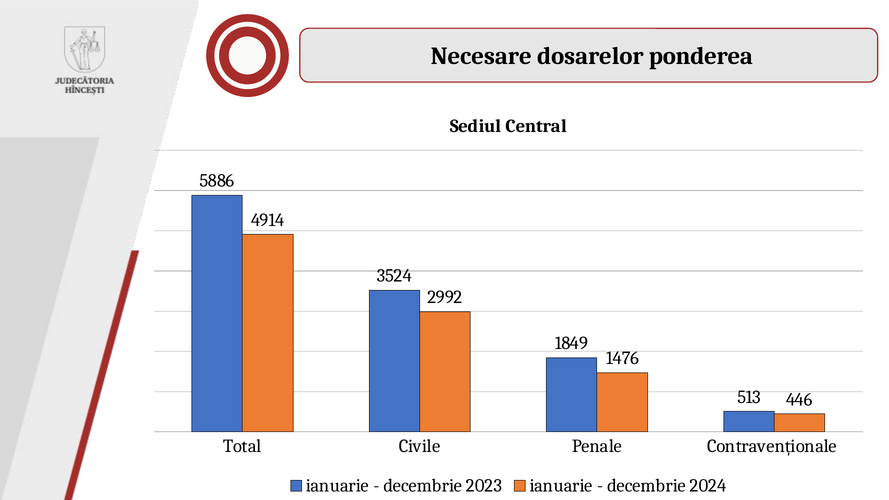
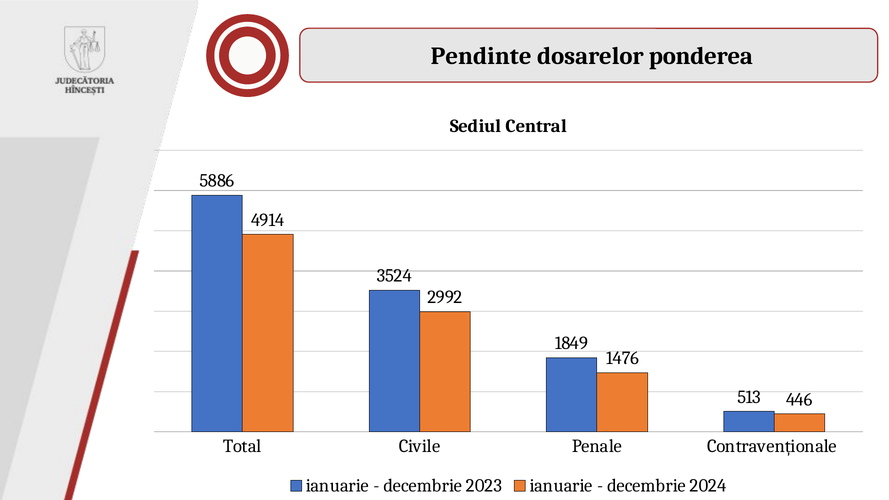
Necesare: Necesare -> Pendinte (481, 56)
